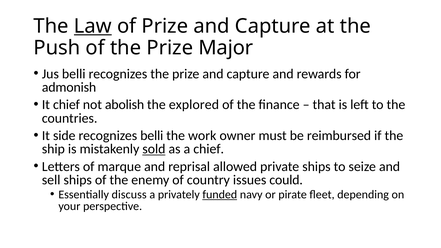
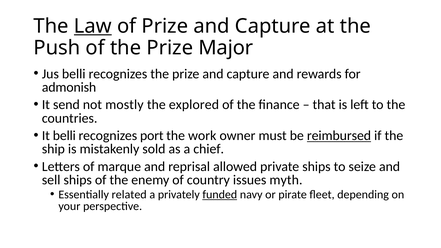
It chief: chief -> send (66, 105)
abolish: abolish -> mostly (124, 105)
It side: side -> belli (64, 136)
recognizes belli: belli -> port (152, 136)
reimbursed underline: none -> present (339, 136)
sold underline: present -> none (154, 149)
could: could -> myth (286, 180)
discuss: discuss -> related (129, 195)
